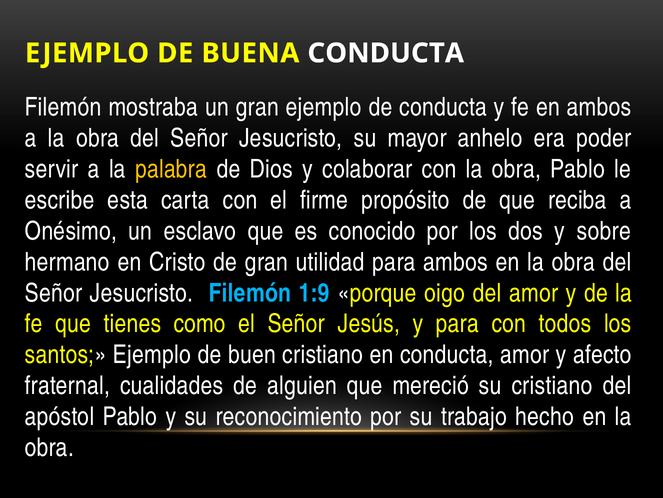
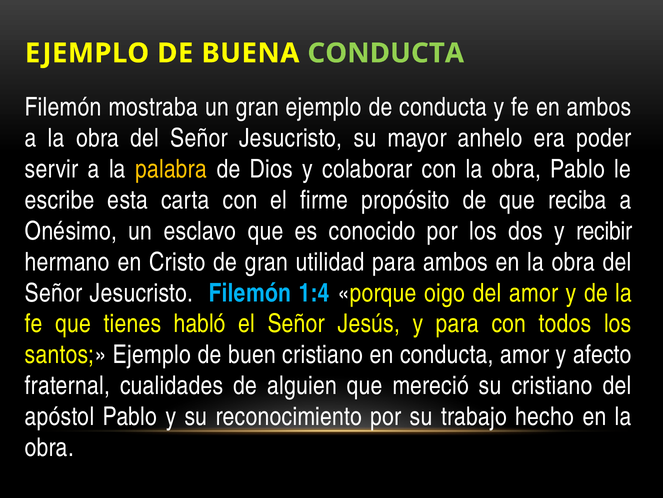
CONDUCTA colour: white -> light green (386, 53)
sobre: sobre -> recibir (604, 231)
1:9: 1:9 -> 1:4 (314, 293)
como: como -> habló (200, 323)
